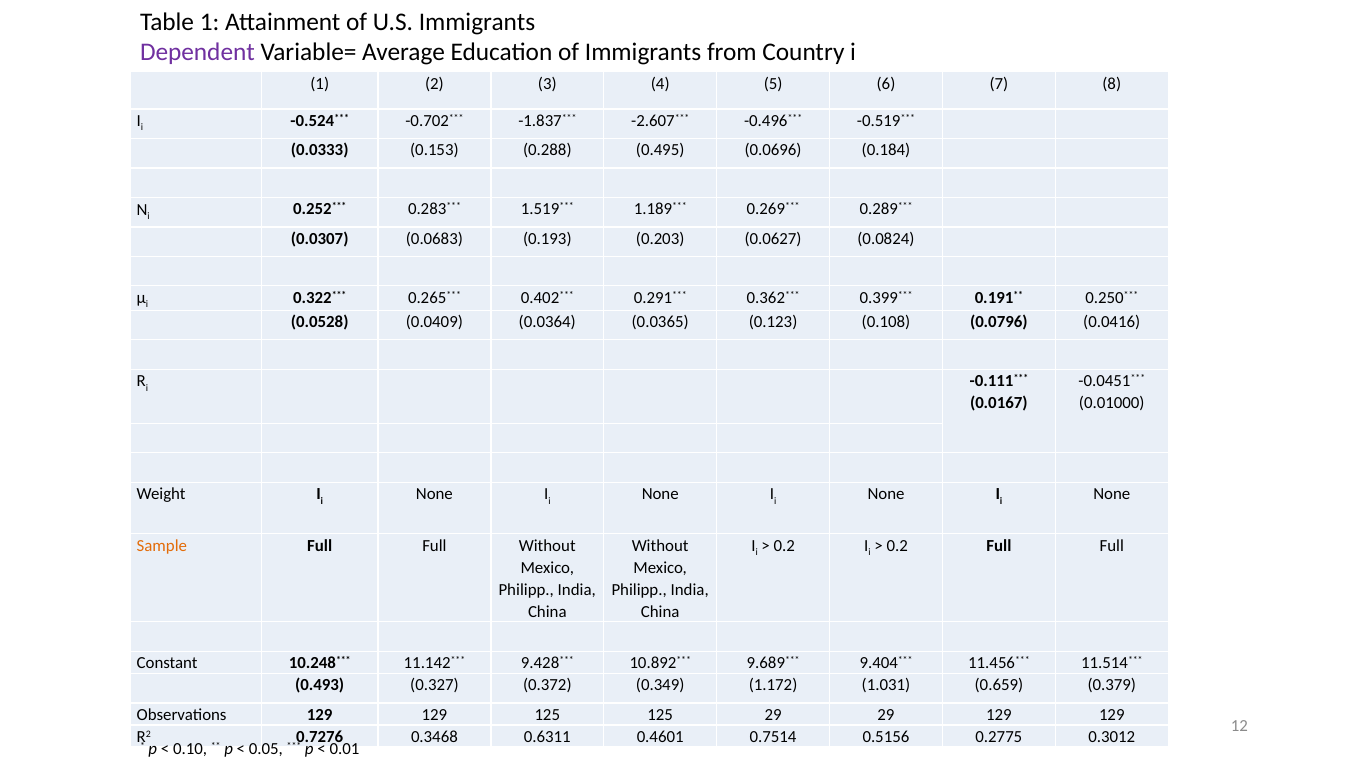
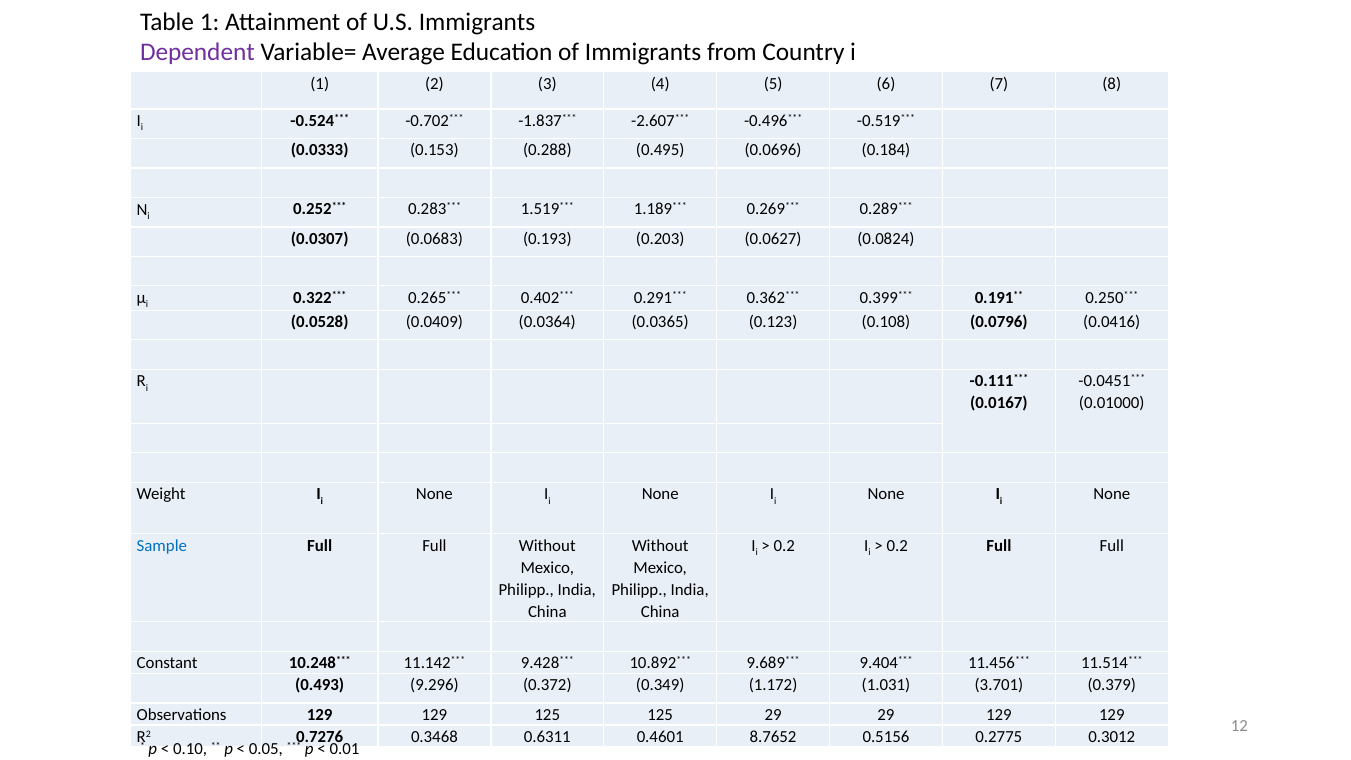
Sample colour: orange -> blue (162, 546)
0.327: 0.327 -> 9.296 (434, 685)
0.659: 0.659 -> 3.701 (999, 685)
0.7514: 0.7514 -> 8.7652 (773, 737)
